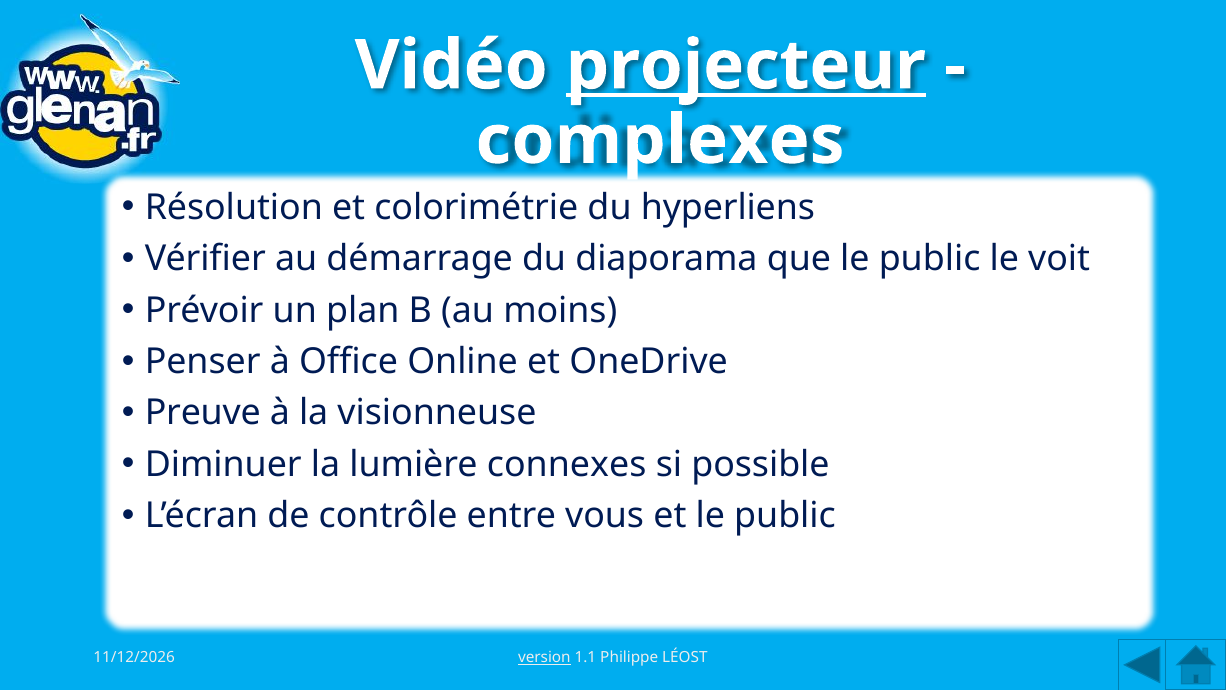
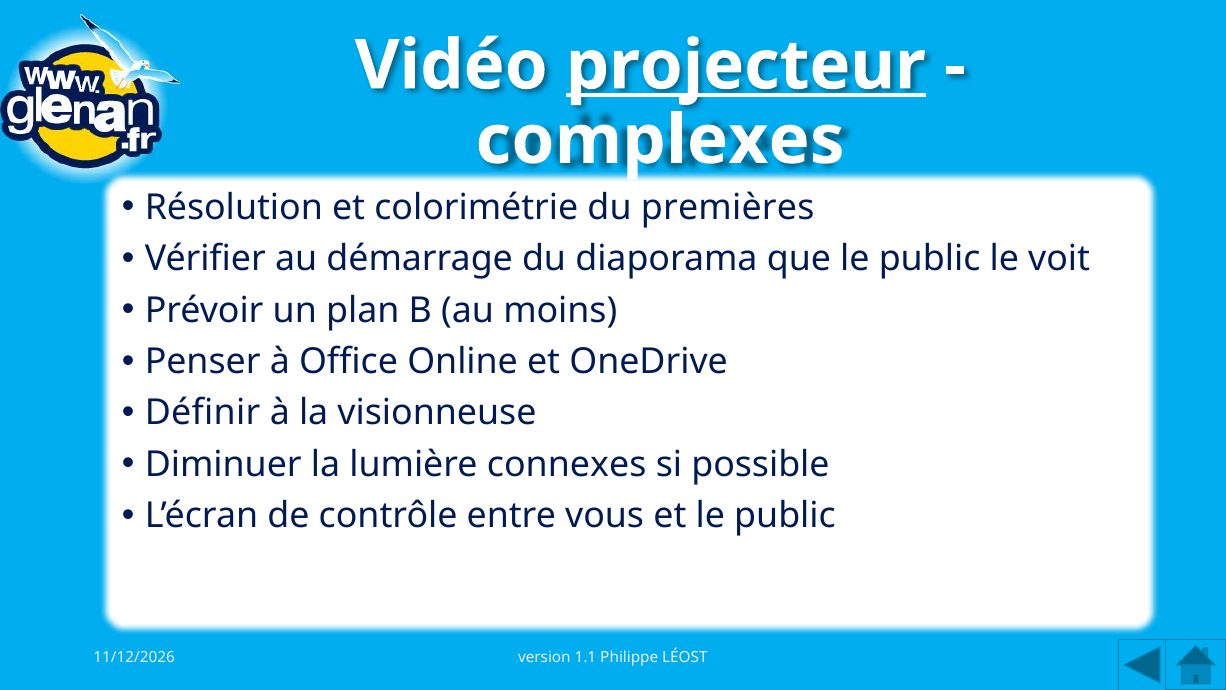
hyperliens: hyperliens -> premières (728, 207)
Preuve: Preuve -> Définir (203, 413)
version underline: present -> none (544, 657)
